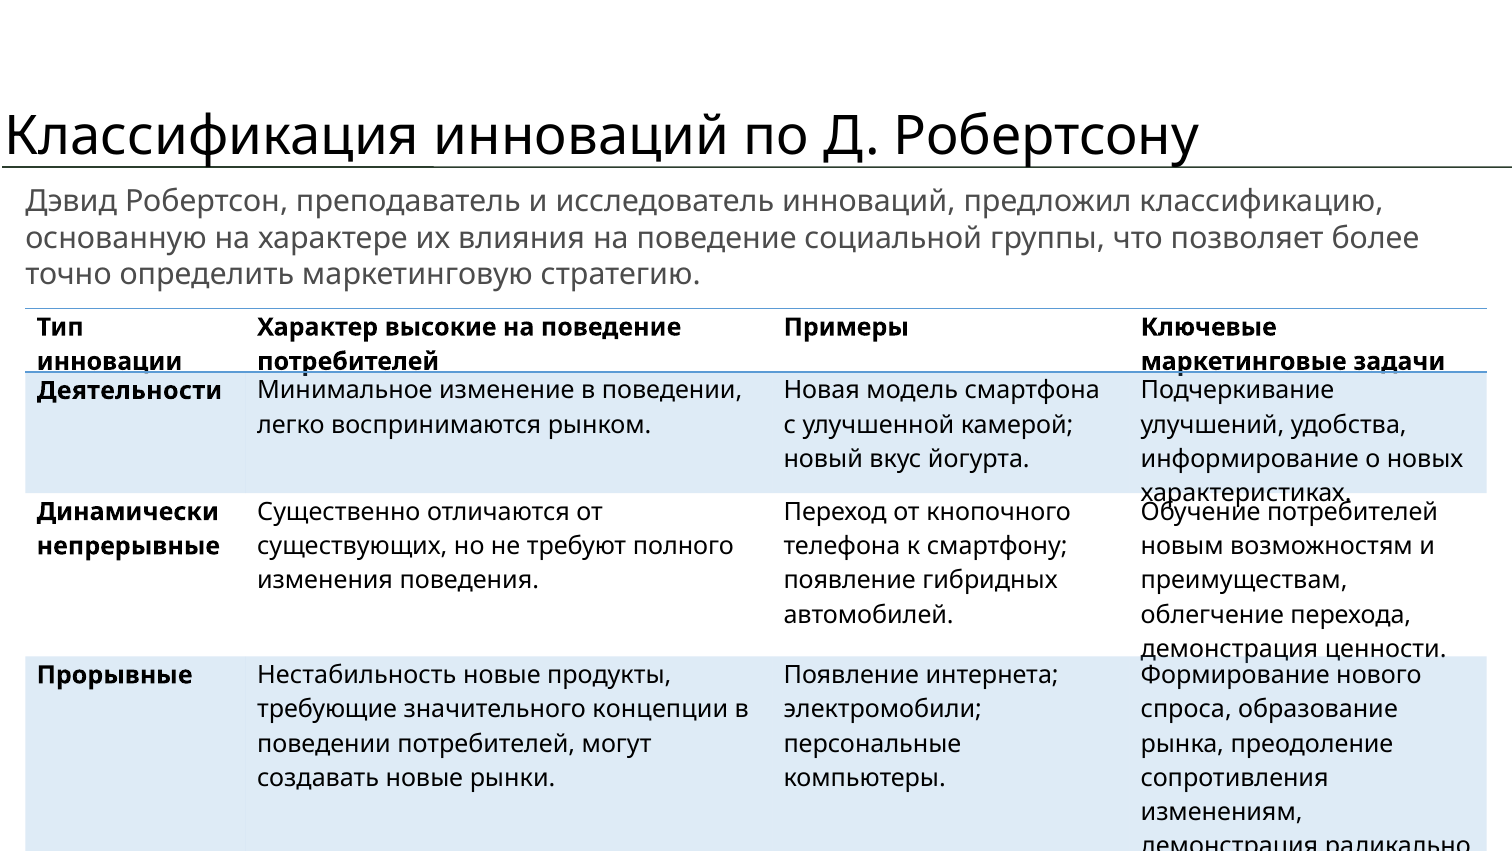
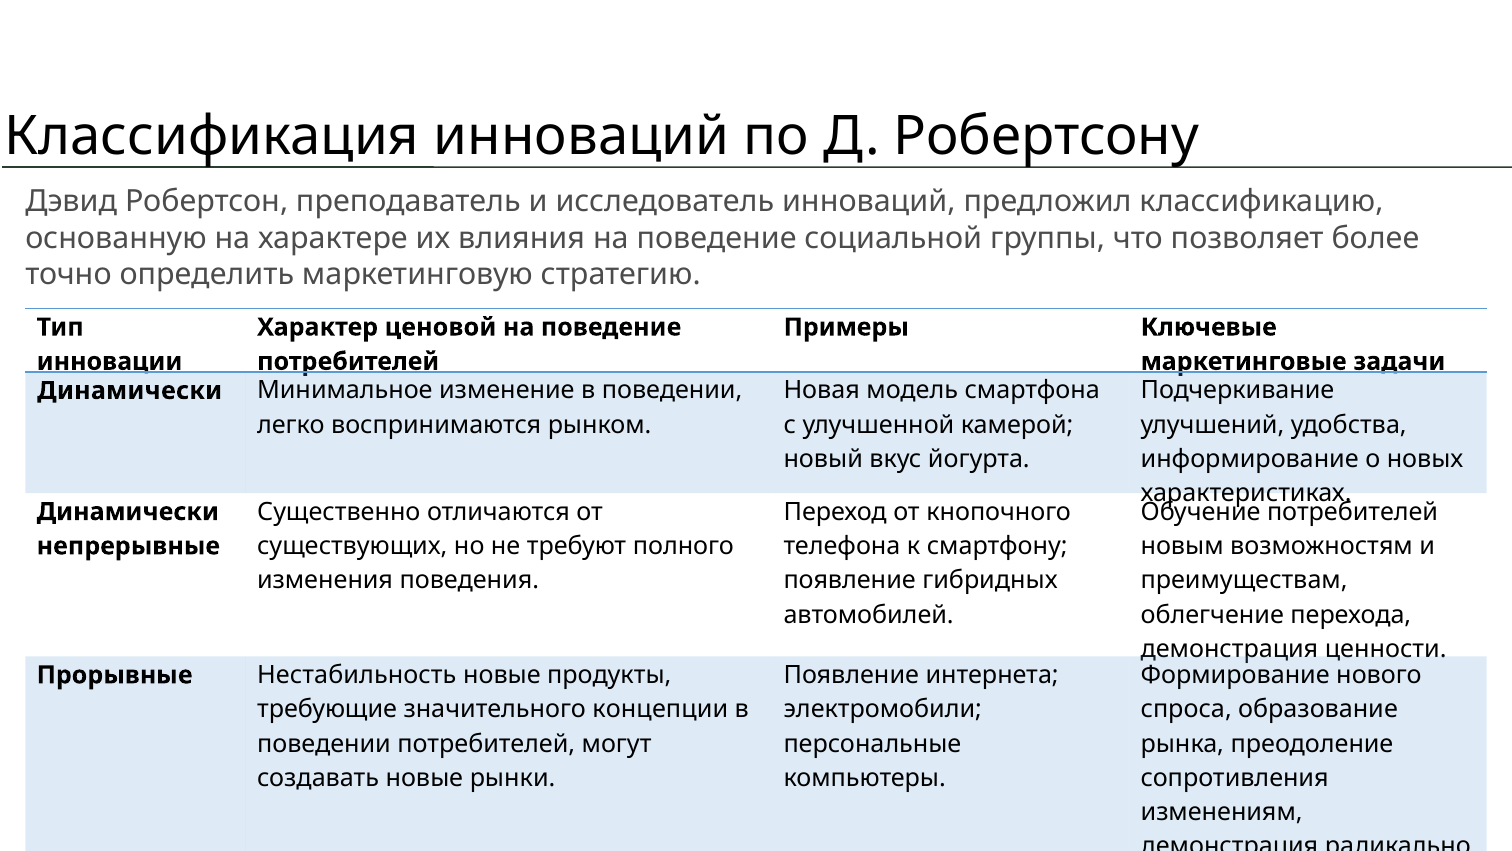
высокие: высокие -> ценовой (440, 327)
Деятельности: Деятельности -> Динамически (130, 390)
